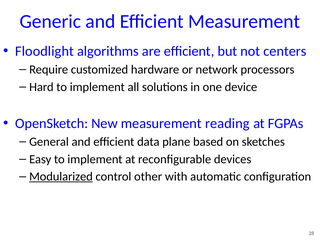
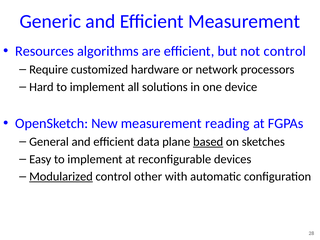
Floodlight: Floodlight -> Resources (45, 51)
not centers: centers -> control (285, 51)
based underline: none -> present (208, 142)
